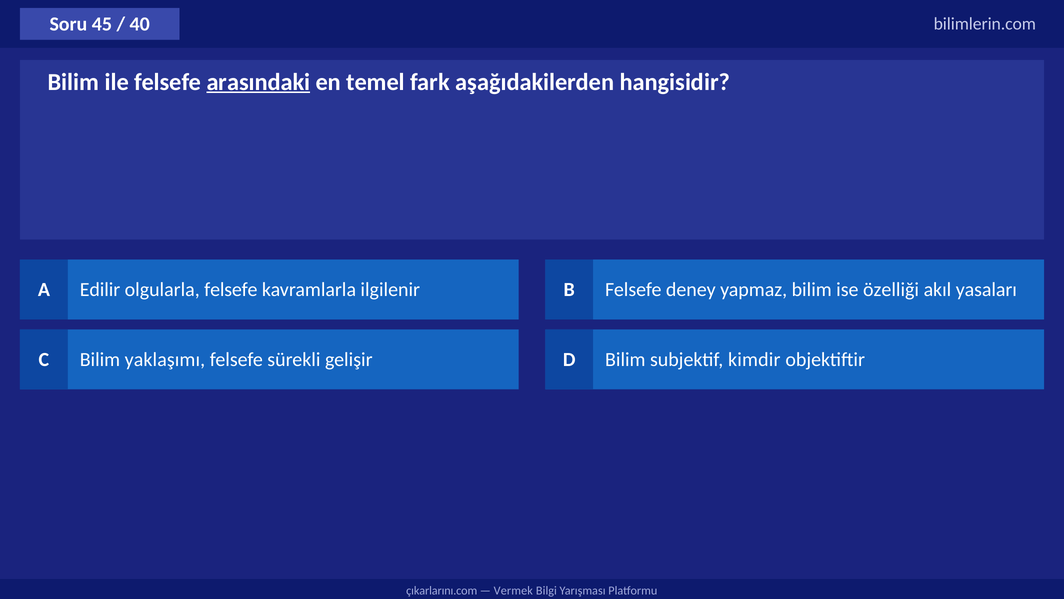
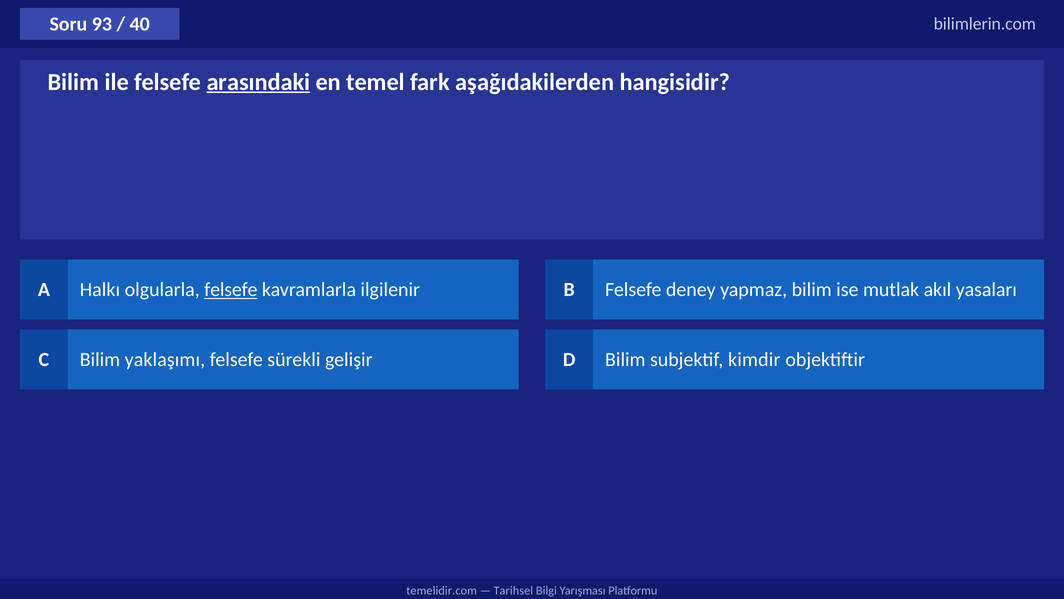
45: 45 -> 93 (102, 24)
Edilir: Edilir -> Halkı (100, 290)
felsefe underline: none -> present (231, 290)
özelliği: özelliği -> mutlak (891, 290)
çıkarlarını.com: çıkarlarını.com -> temelidir.com (442, 590)
Vermek: Vermek -> Tarihsel (513, 590)
